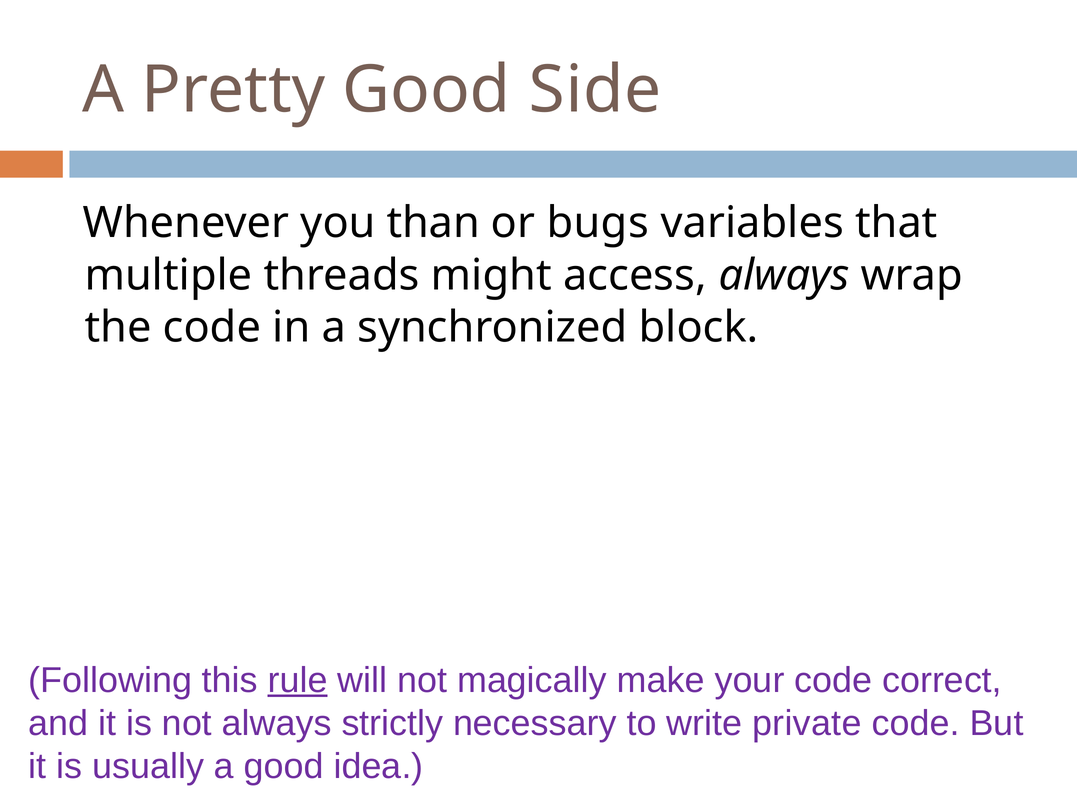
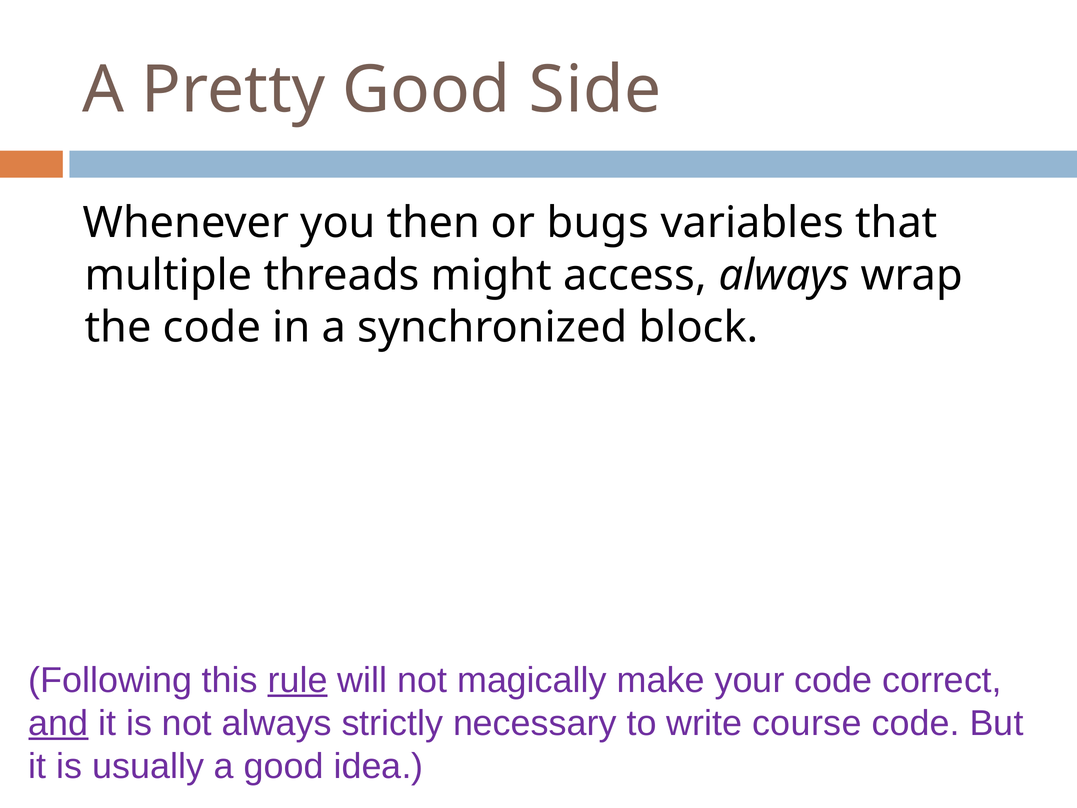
than: than -> then (433, 223)
and underline: none -> present (58, 723)
private: private -> course (807, 723)
